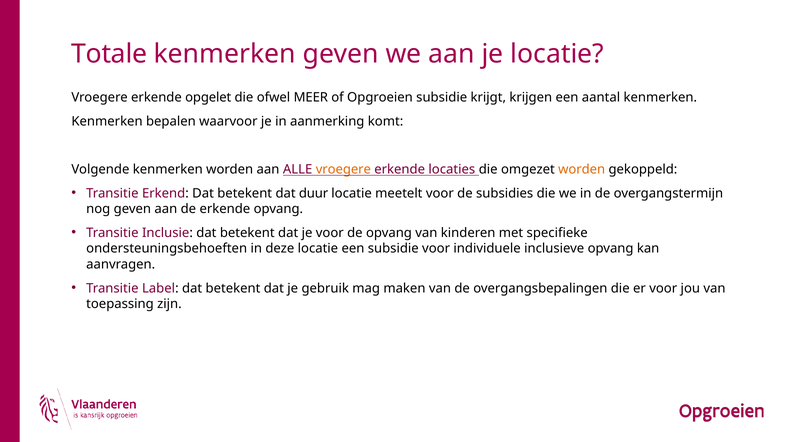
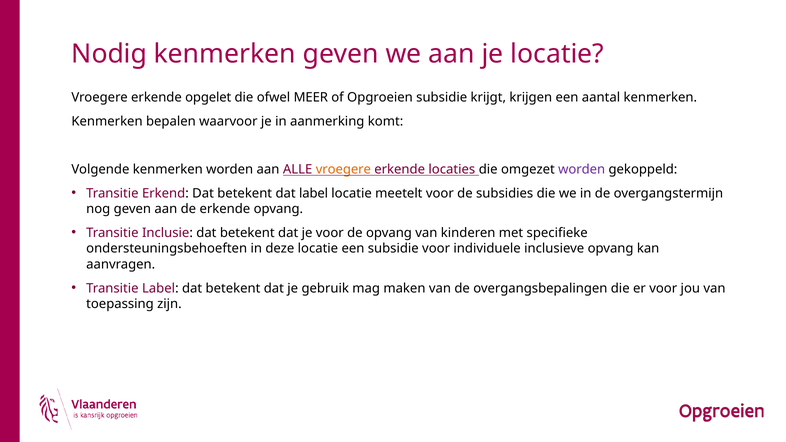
Totale: Totale -> Nodig (109, 54)
worden colour: orange -> purple (582, 169)
dat duur: duur -> label (314, 193)
